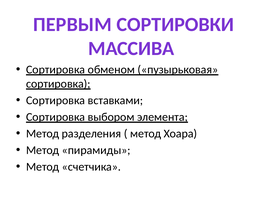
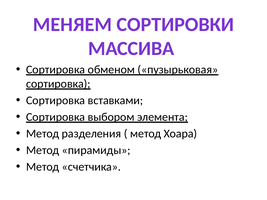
ПЕРВЫМ: ПЕРВЫМ -> МЕНЯЕМ (72, 24)
